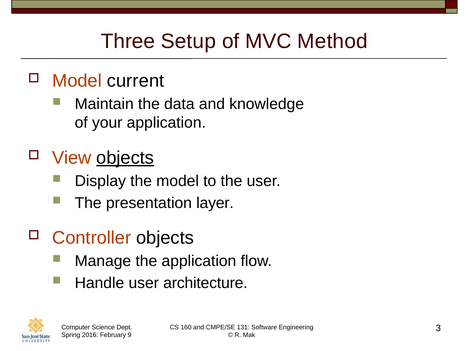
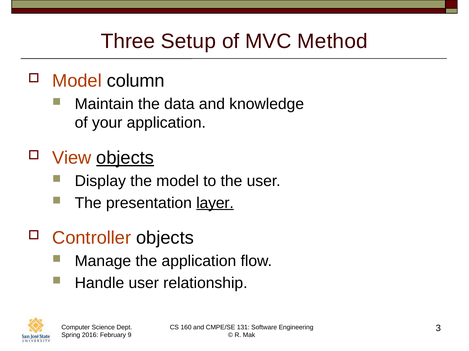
current: current -> column (136, 81)
layer underline: none -> present (215, 203)
architecture: architecture -> relationship (205, 284)
